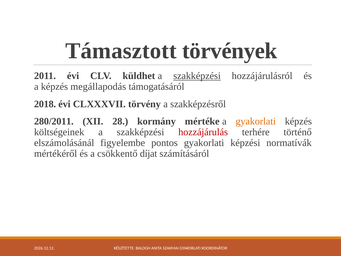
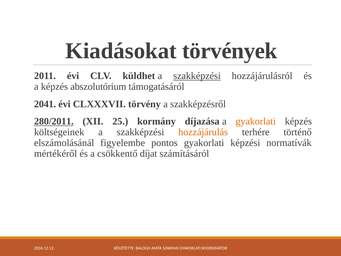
Támasztott: Támasztott -> Kiadásokat (121, 51)
megállapodás: megállapodás -> abszolutórium (98, 87)
2018: 2018 -> 2041 (45, 104)
280/2011 underline: none -> present (54, 121)
28: 28 -> 25 (120, 121)
mértéke: mértéke -> díjazása (202, 121)
hozzájárulás colour: red -> orange (203, 132)
